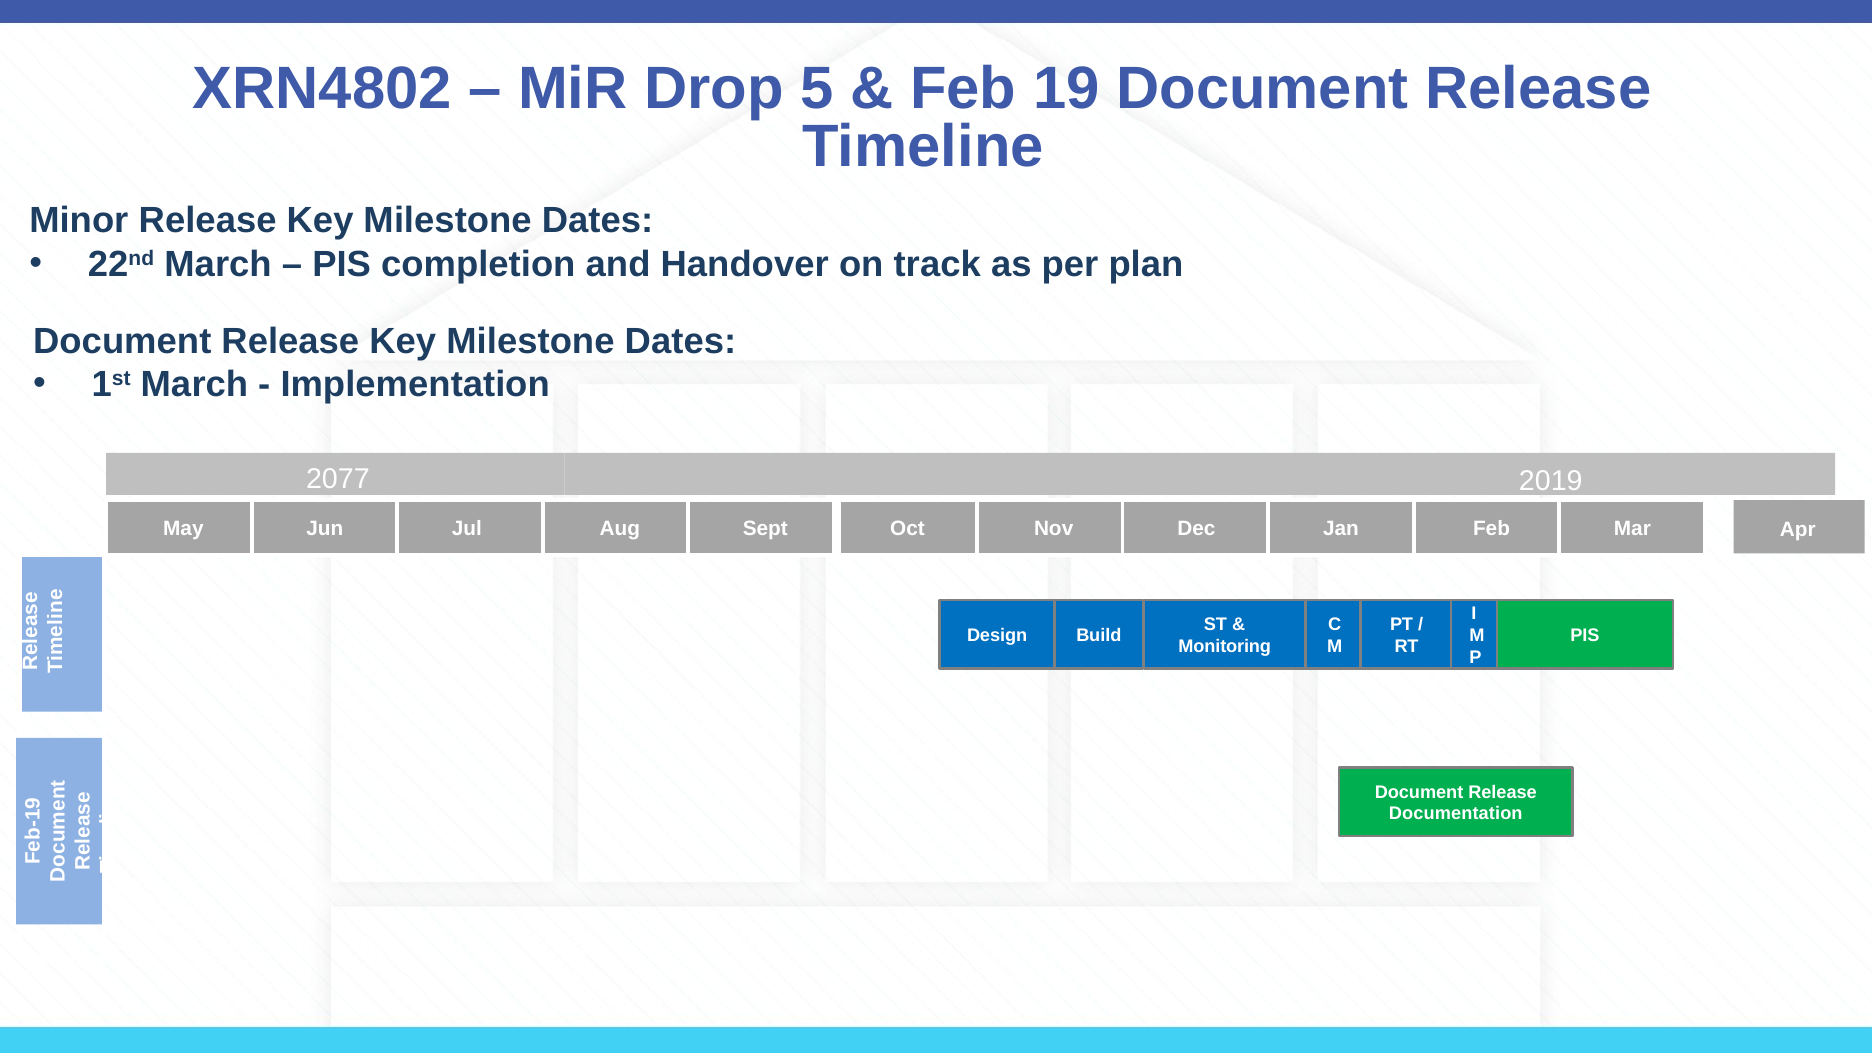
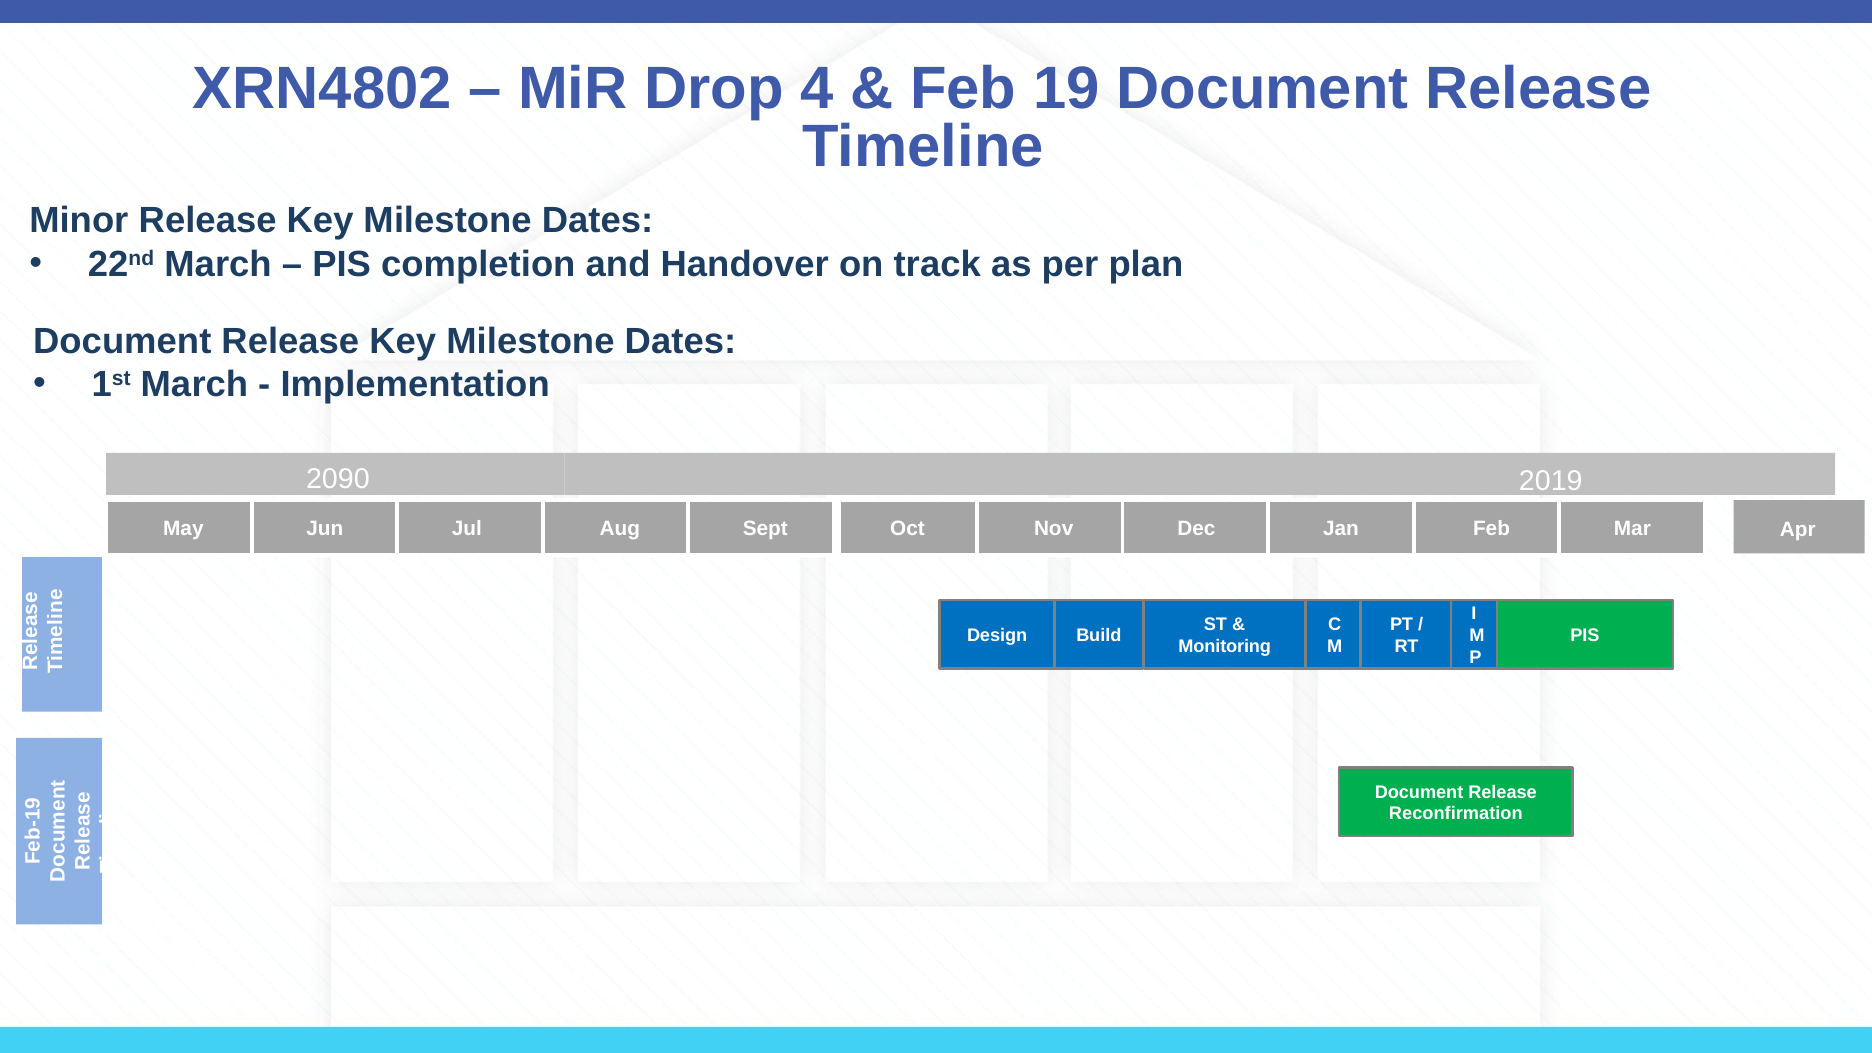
5: 5 -> 4 (817, 89)
2077: 2077 -> 2090 (338, 479)
Documentation: Documentation -> Reconfirmation (1456, 814)
